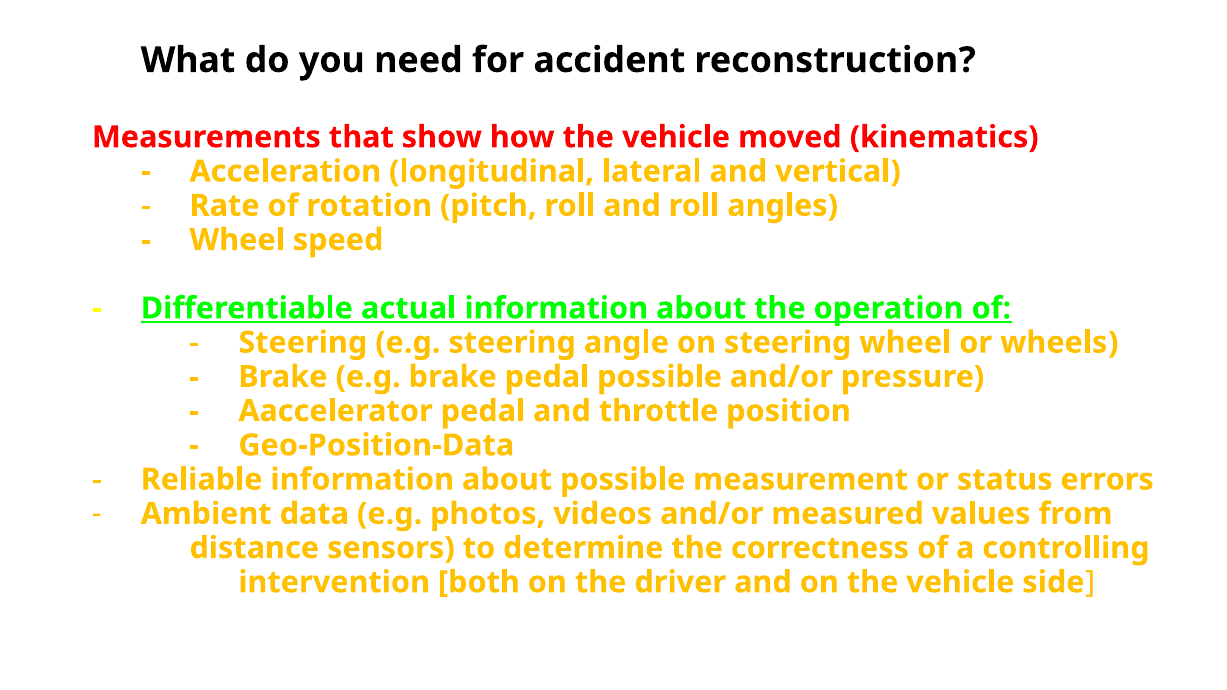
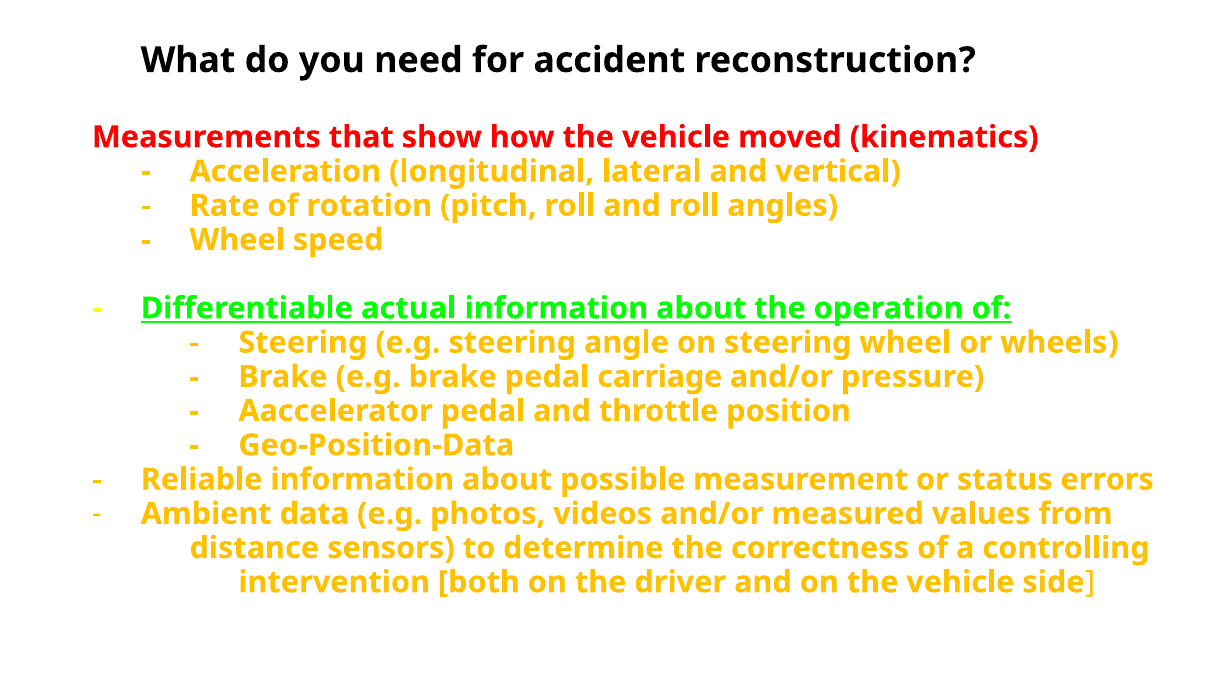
pedal possible: possible -> carriage (660, 377)
